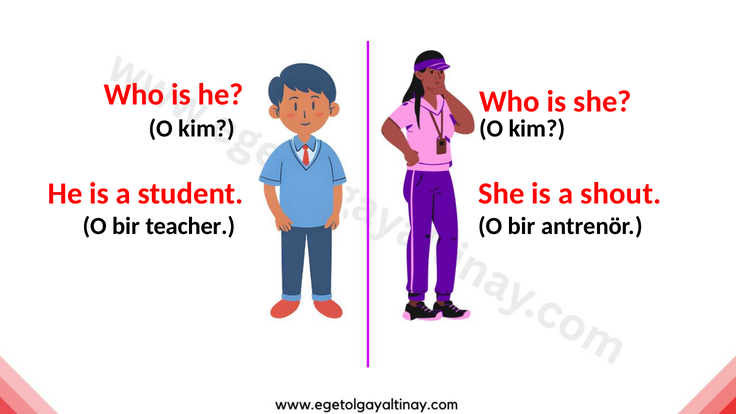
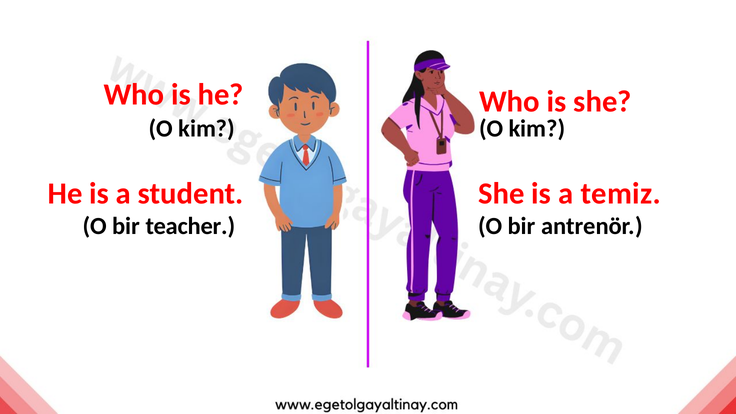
shout: shout -> temiz (621, 193)
